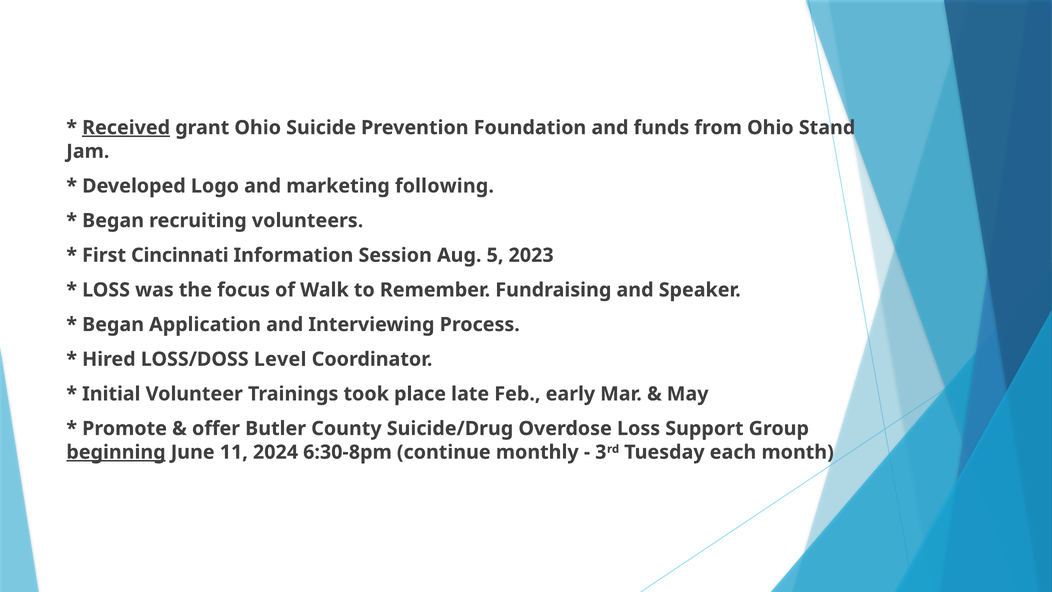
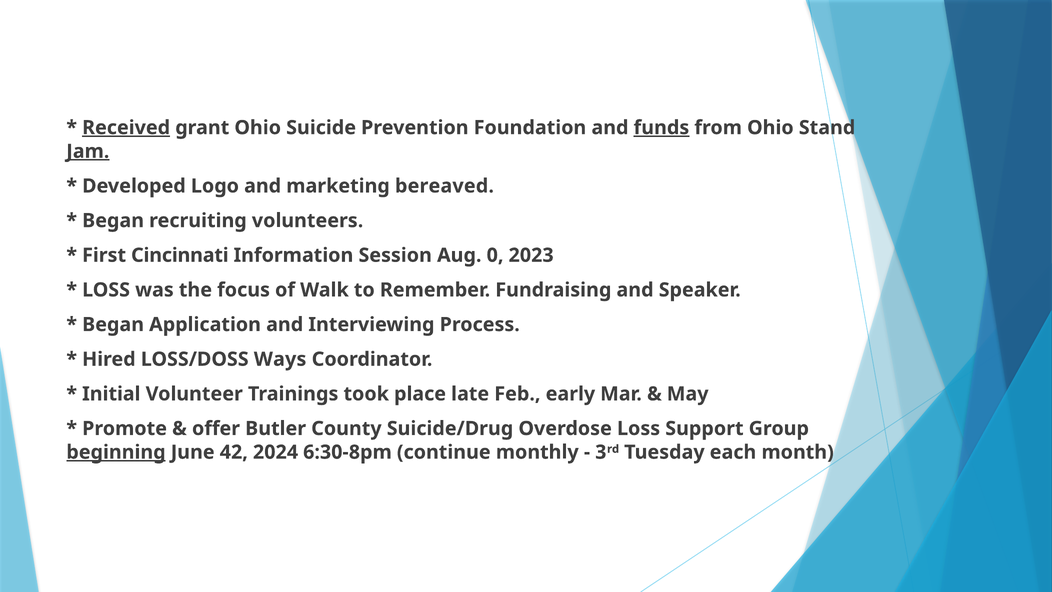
funds underline: none -> present (661, 128)
Jam underline: none -> present (88, 151)
following: following -> bereaved (444, 186)
5: 5 -> 0 (495, 255)
Level: Level -> Ways (280, 359)
11: 11 -> 42 (234, 452)
